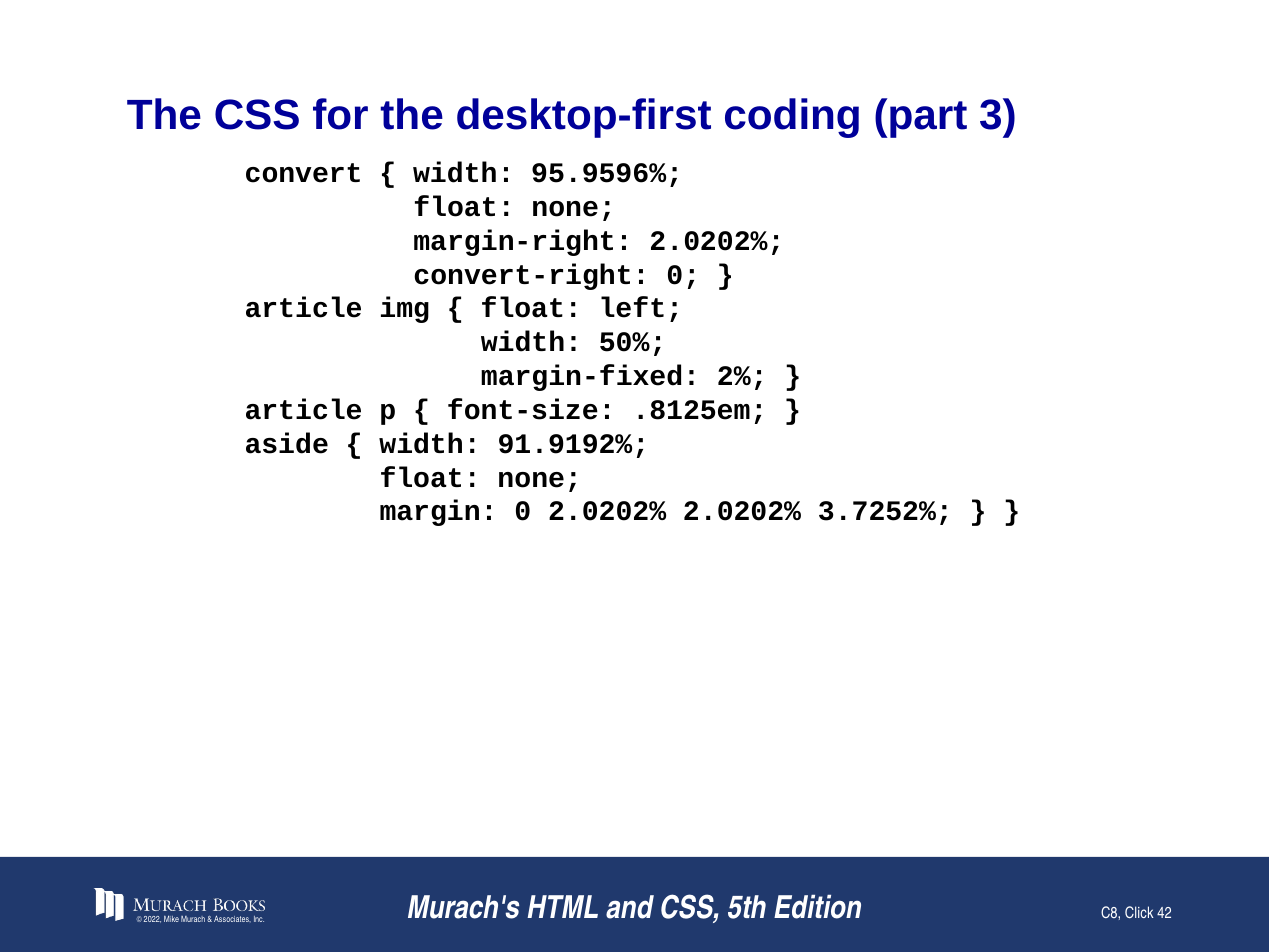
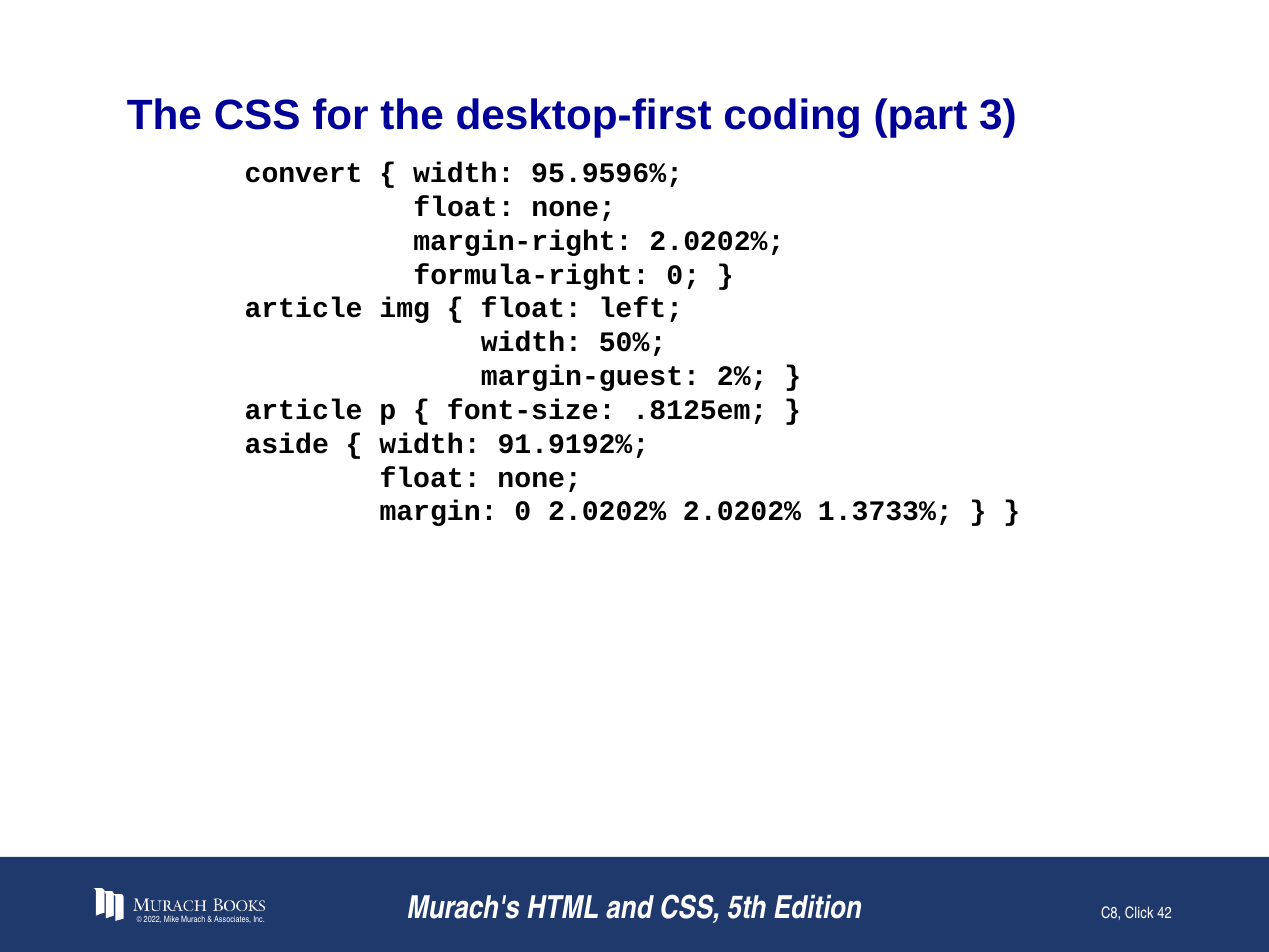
convert-right: convert-right -> formula-right (532, 275)
margin-fixed: margin-fixed -> margin-guest (590, 376)
3.7252%: 3.7252% -> 1.3733% (885, 511)
